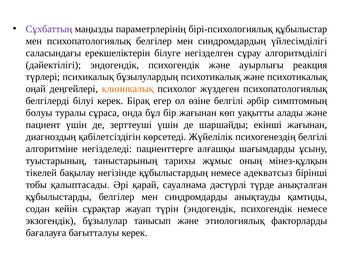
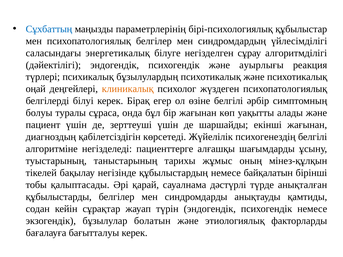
Сұхбаттың colour: purple -> blue (49, 29)
ерекшеліктерін: ерекшеліктерін -> энергетикалық (118, 53)
адекватсыз: адекватсыз -> байқалатын (268, 173)
танысып: танысып -> болатын (152, 221)
